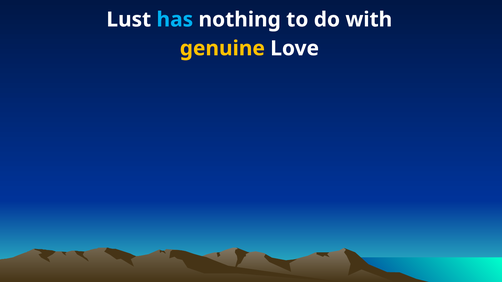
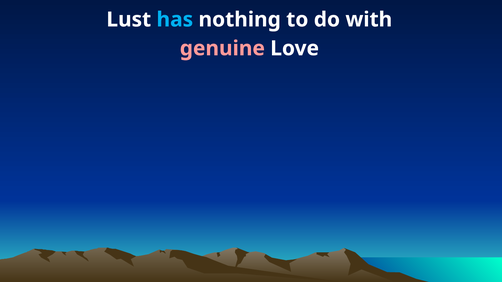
genuine colour: yellow -> pink (222, 48)
